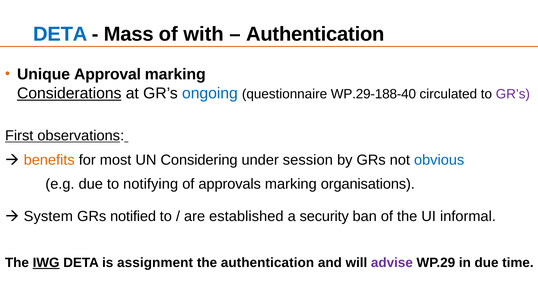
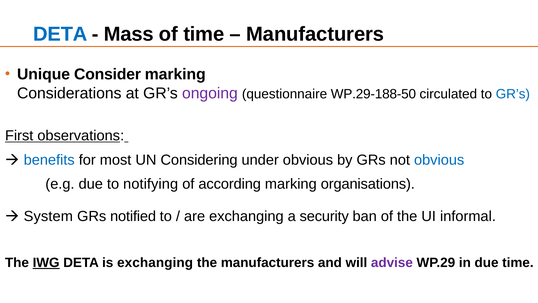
of with: with -> time (204, 34)
Authentication: Authentication -> Manufacturers (315, 34)
Approval: Approval -> Consider (108, 74)
Considerations underline: present -> none (69, 93)
ongoing colour: blue -> purple (210, 93)
WP.29-188-40: WP.29-188-40 -> WP.29-188-50 (373, 94)
GR’s colour: purple -> blue (513, 94)
benefits colour: orange -> blue (49, 160)
under session: session -> obvious (308, 160)
approvals: approvals -> according (230, 184)
are established: established -> exchanging (246, 216)
is assignment: assignment -> exchanging (155, 262)
the authentication: authentication -> manufacturers (268, 262)
